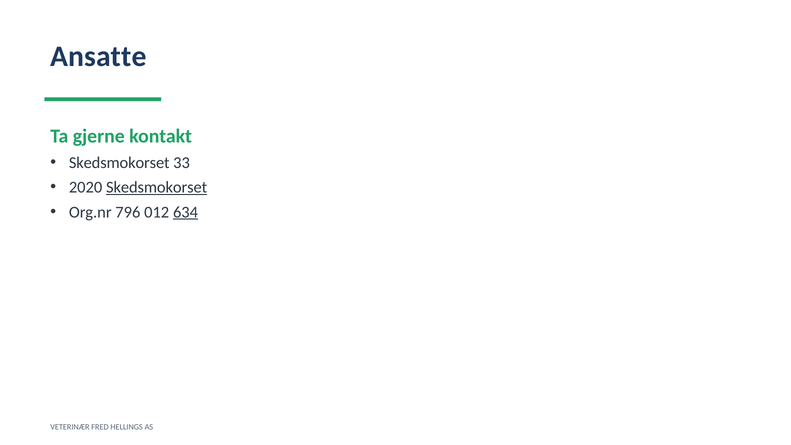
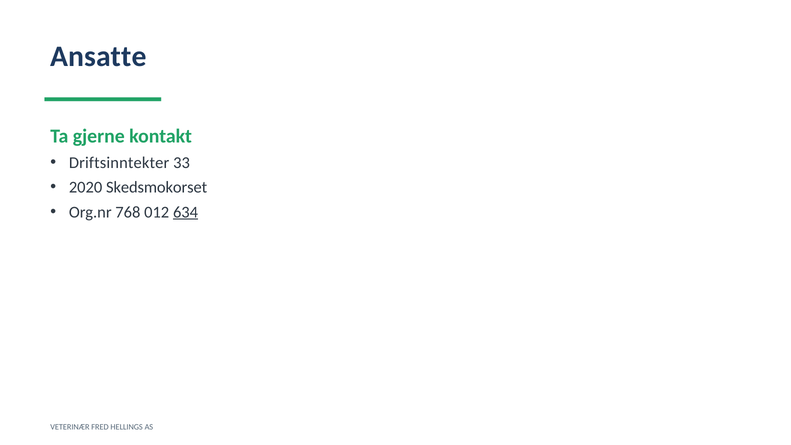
Skedsmokorset: Skedsmokorset -> Driftsinntekter (119, 163)
Skedsmokorset underline: present -> none (157, 187)
796: 796 -> 768 (128, 212)
